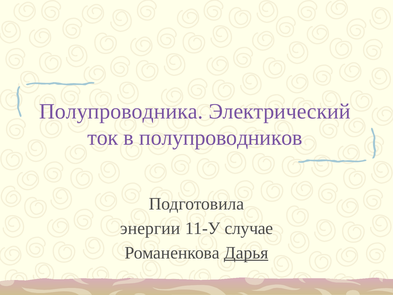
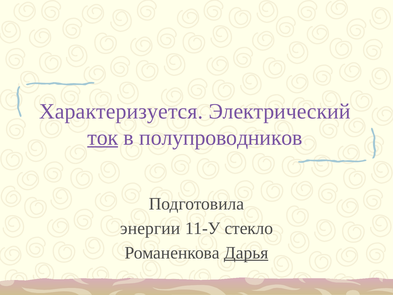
Полупроводника: Полупроводника -> Характеризуется (121, 111)
ток underline: none -> present (103, 137)
случае: случае -> стекло (249, 228)
